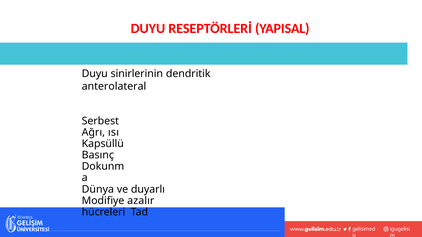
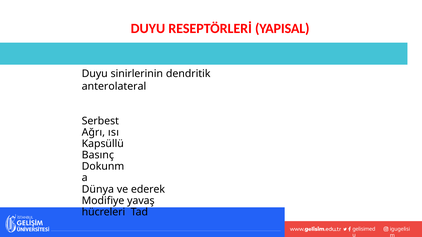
duyarlı: duyarlı -> ederek (148, 190)
azalır: azalır -> yavaş (141, 201)
